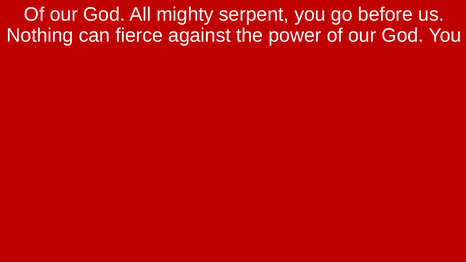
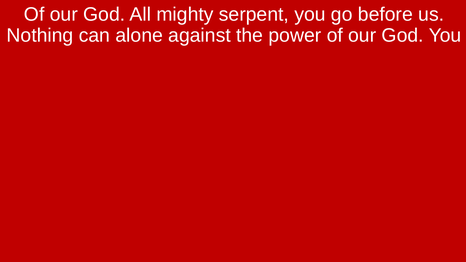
fierce: fierce -> alone (139, 35)
